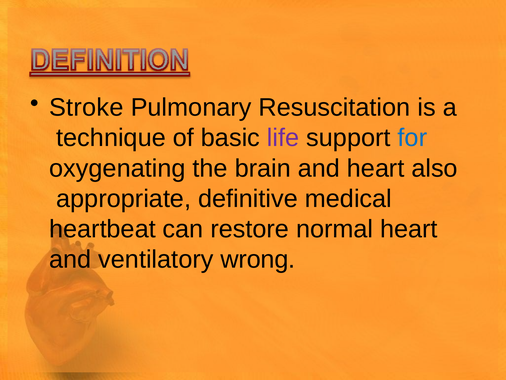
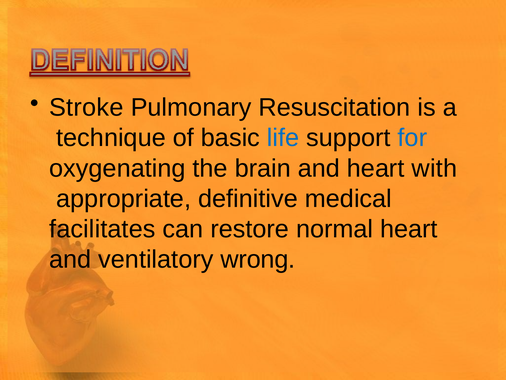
life colour: purple -> blue (283, 138)
also: also -> with (434, 168)
heartbeat: heartbeat -> facilitates (102, 229)
